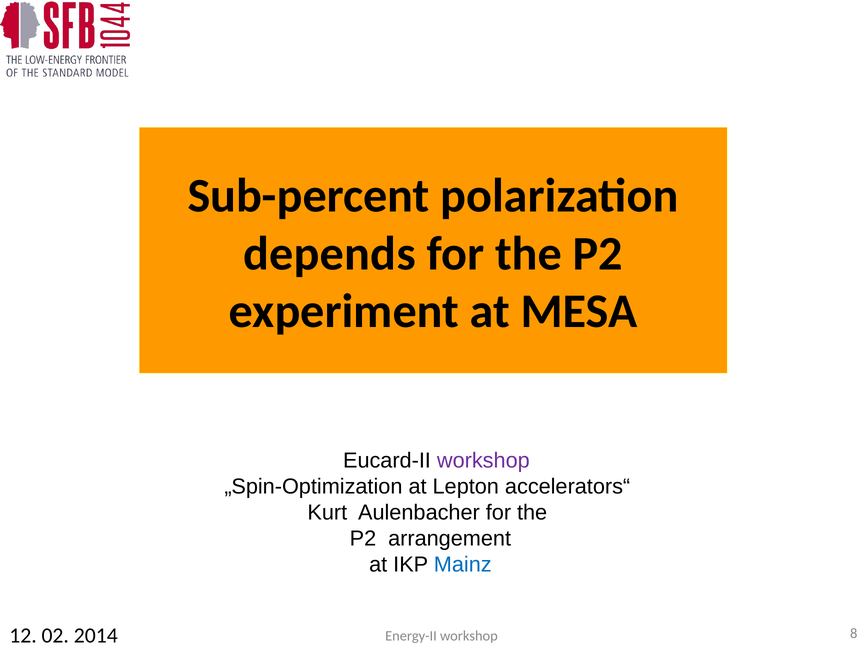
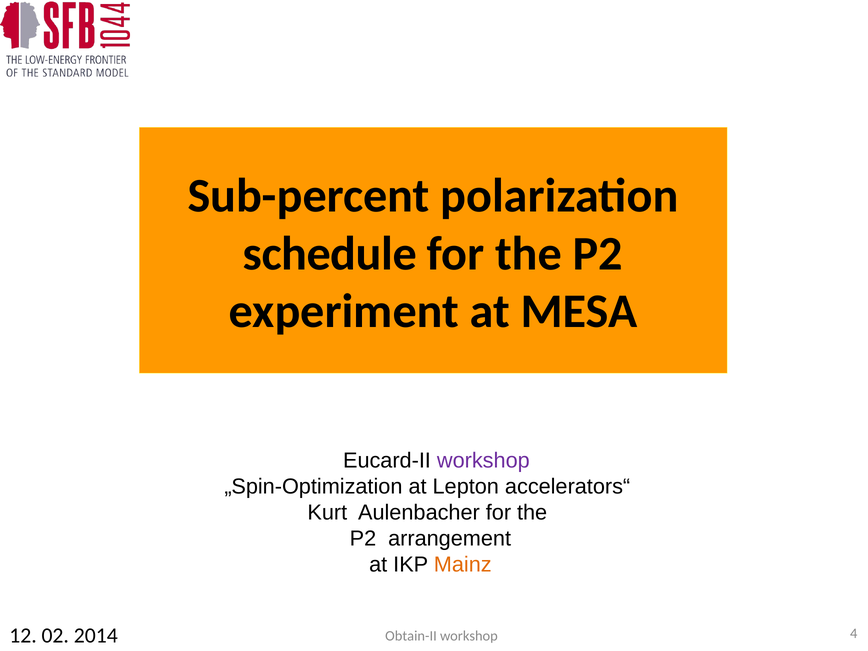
depends: depends -> schedule (330, 254)
Mainz colour: blue -> orange (463, 565)
Energy-II: Energy-II -> Obtain-II (411, 636)
8: 8 -> 4 (854, 633)
